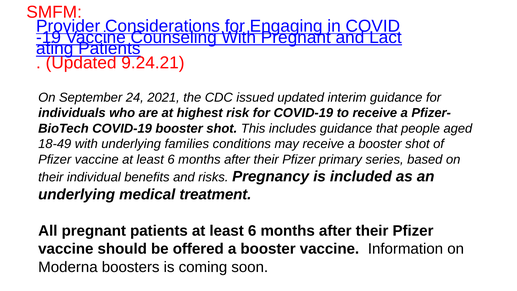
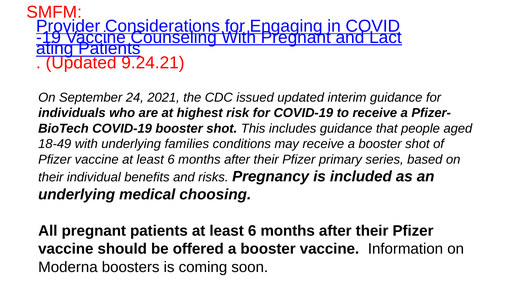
treatment: treatment -> choosing (215, 194)
